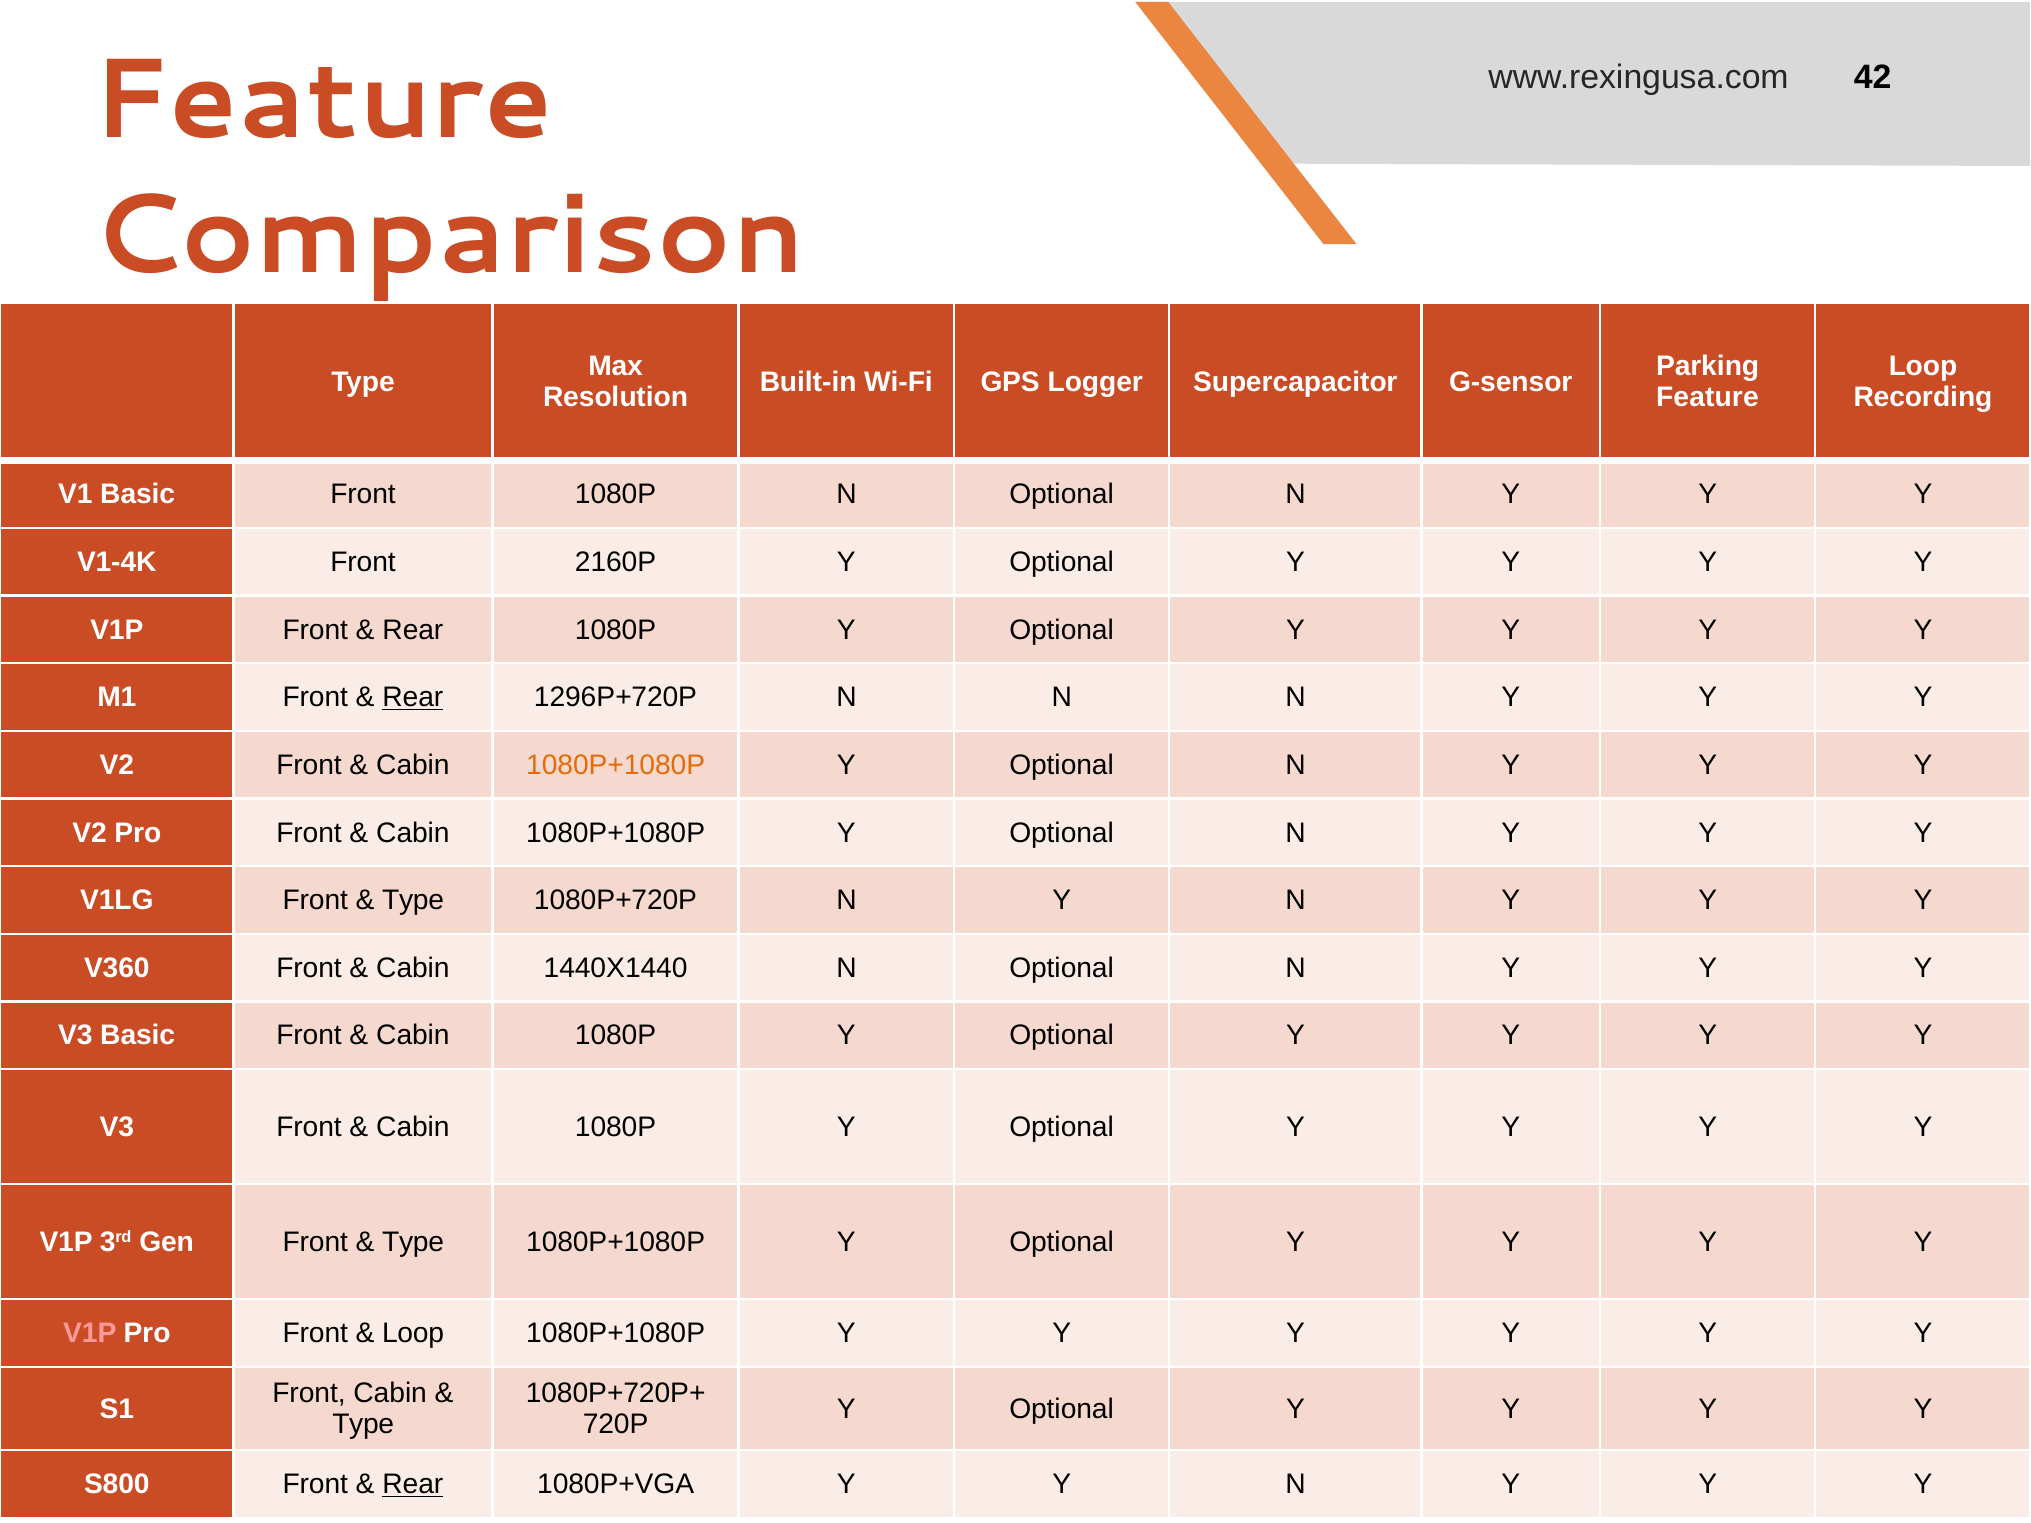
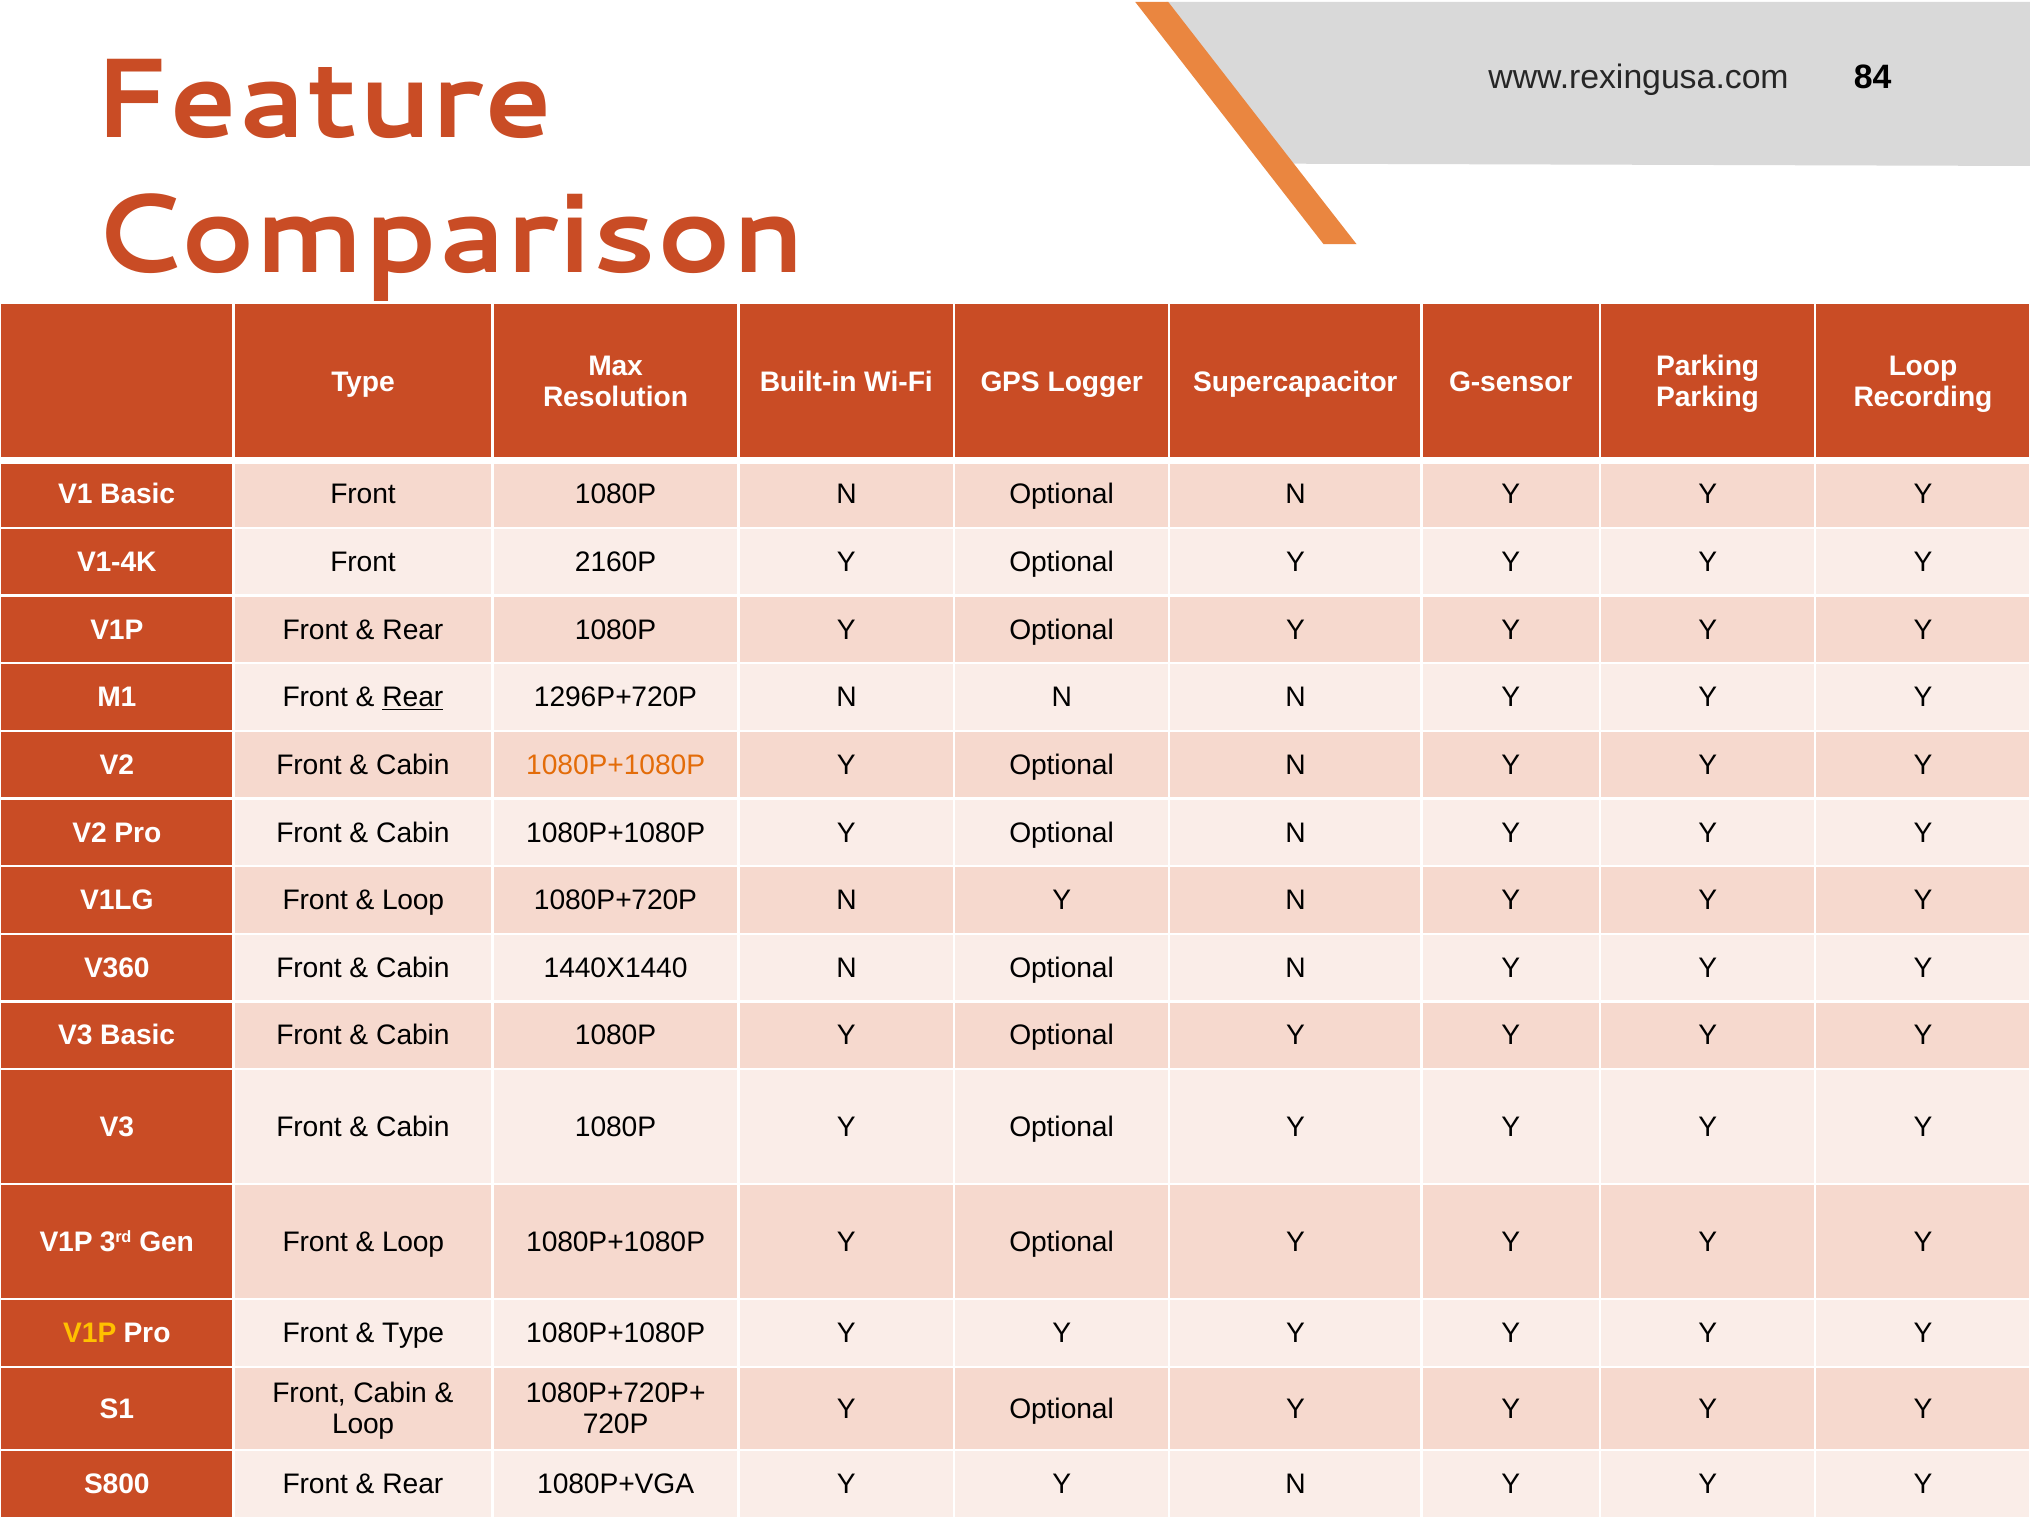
42: 42 -> 84 (1873, 77)
Feature: Feature -> Parking (1708, 398)
Type: Type -> Loop (413, 900)
Type: Type -> Loop (413, 1242)
V1P colour: pink -> yellow (90, 1334)
Loop: Loop -> Type (413, 1334)
Type: Type -> Loop (363, 1425)
Rear underline: present -> none (413, 1485)
